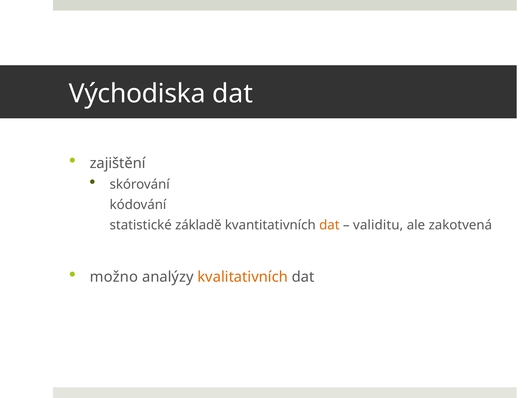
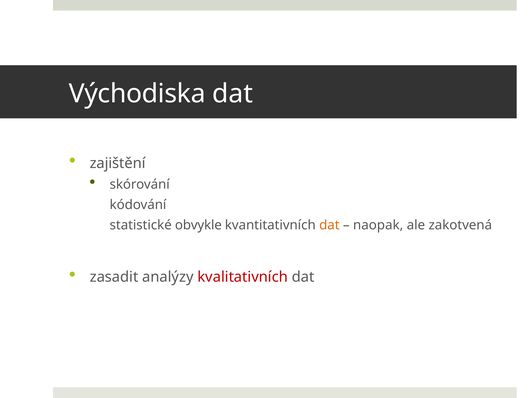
základě: základě -> obvykle (198, 225)
validitu: validitu -> naopak (378, 225)
možno: možno -> zasadit (114, 277)
kvalitativních colour: orange -> red (243, 277)
